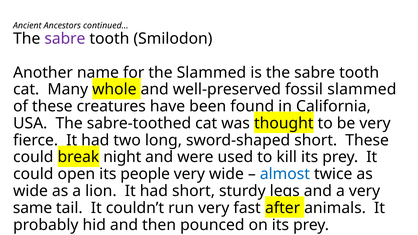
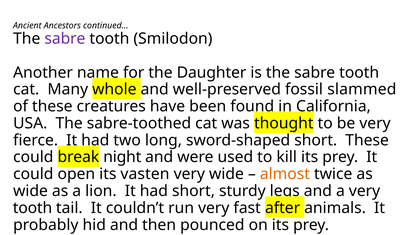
the Slammed: Slammed -> Daughter (212, 73)
people: people -> vasten (145, 174)
almost colour: blue -> orange (285, 174)
same: same -> tooth (33, 208)
